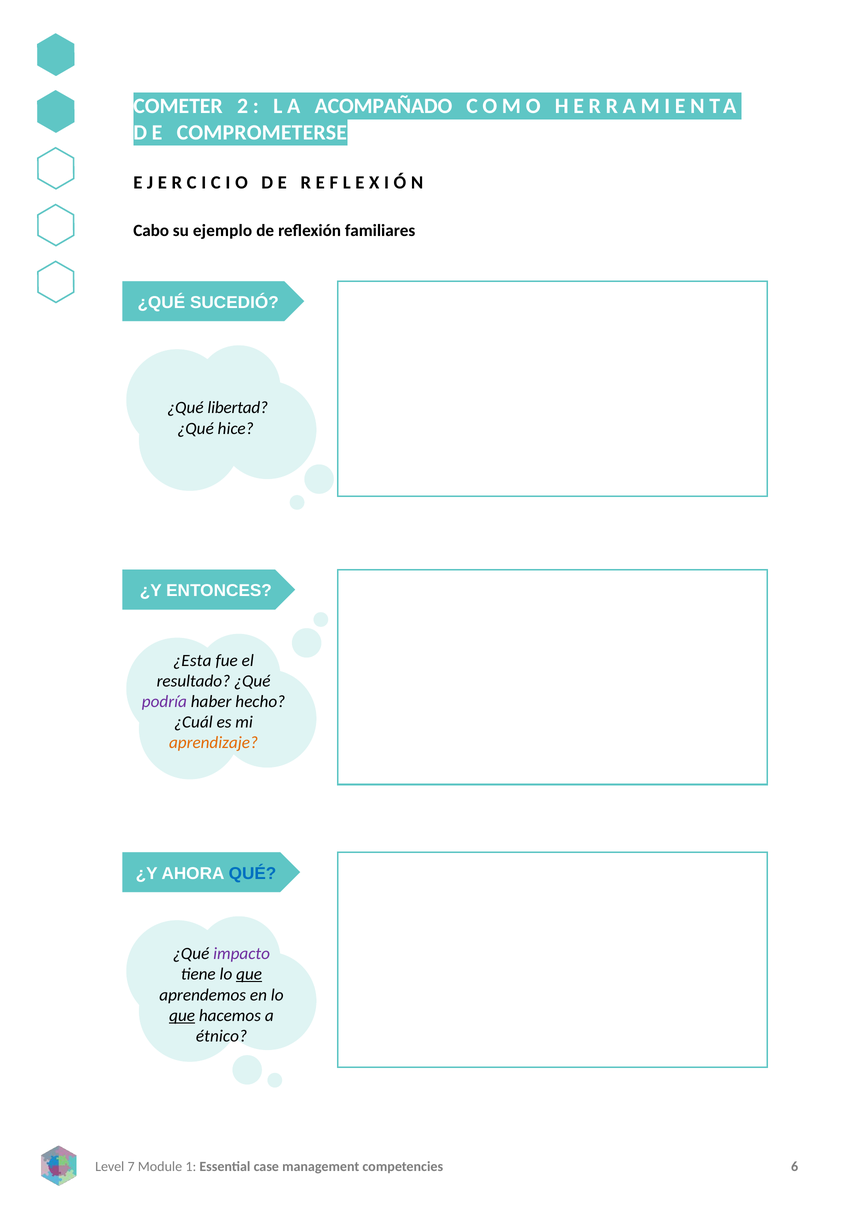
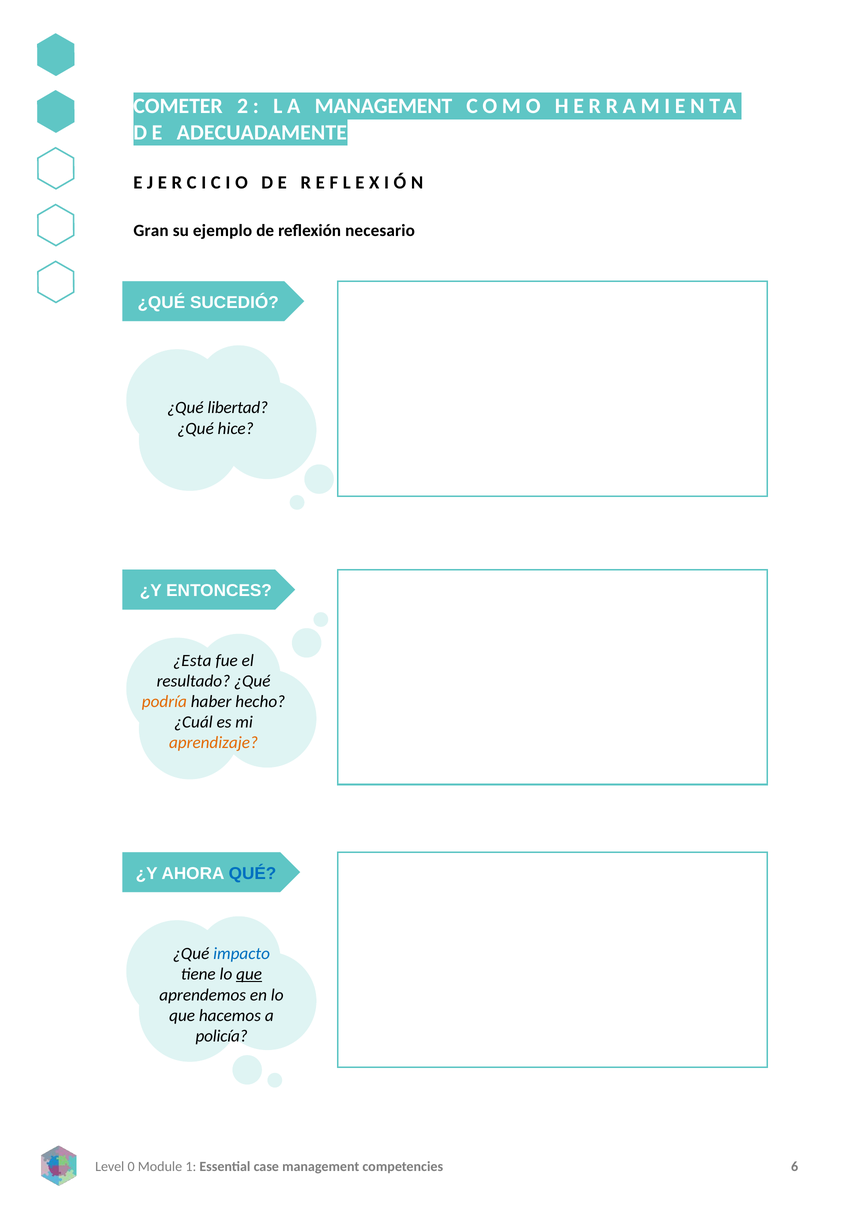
LA ACOMPAÑADO: ACOMPAÑADO -> MANAGEMENT (383, 106)
COMPROMETERSE: COMPROMETERSE -> ADECUADAMENTE (262, 132)
Cabo: Cabo -> Gran (151, 231)
familiares: familiares -> necesario (380, 231)
podría colour: purple -> orange (164, 702)
impacto colour: purple -> blue (242, 954)
que underline: present -> none (182, 1016)
étnico: étnico -> policía (222, 1036)
7: 7 -> 0 (131, 1167)
